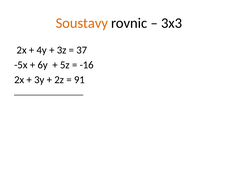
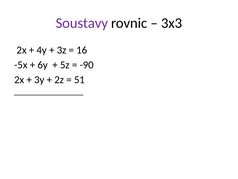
Soustavy colour: orange -> purple (82, 23)
37: 37 -> 16 (82, 50)
-16: -16 -> -90 (87, 65)
91: 91 -> 51 (79, 80)
